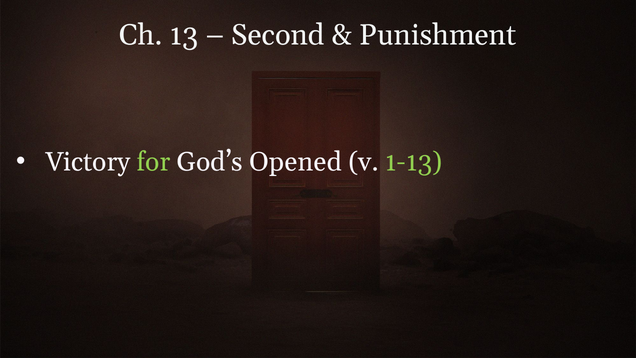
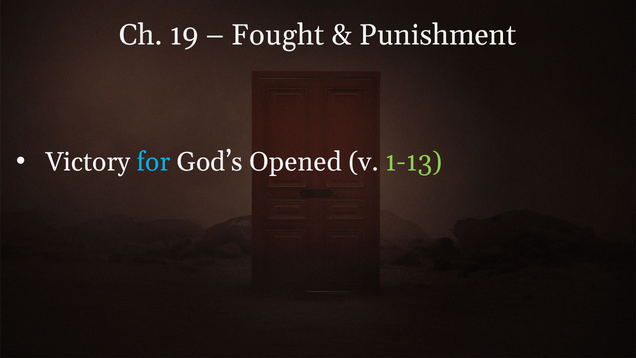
13: 13 -> 19 (184, 35)
Second: Second -> Fought (278, 35)
for colour: light green -> light blue (154, 162)
